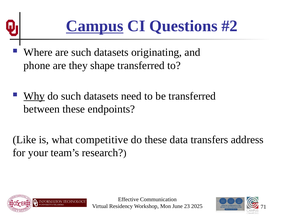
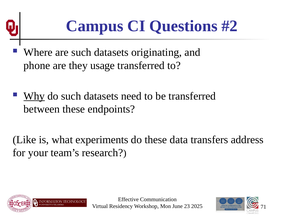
Campus underline: present -> none (95, 26)
shape: shape -> usage (103, 66)
competitive: competitive -> experiments (102, 140)
